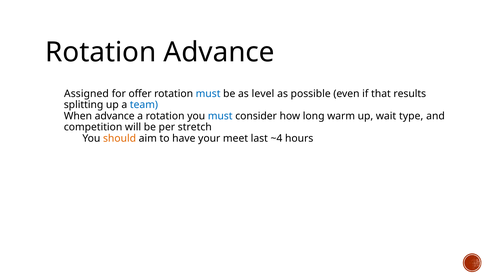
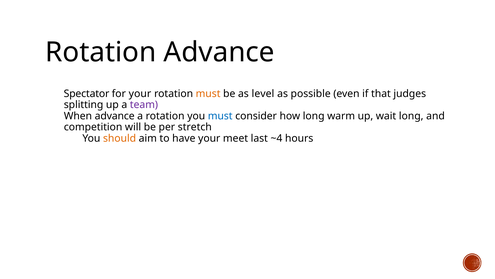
Assigned: Assigned -> Spectator (87, 94)
for offer: offer -> your (140, 94)
must colour: blue -> orange (208, 94)
results: results -> judges (410, 94)
team colour: blue -> purple (144, 105)
wait type: type -> long (411, 116)
